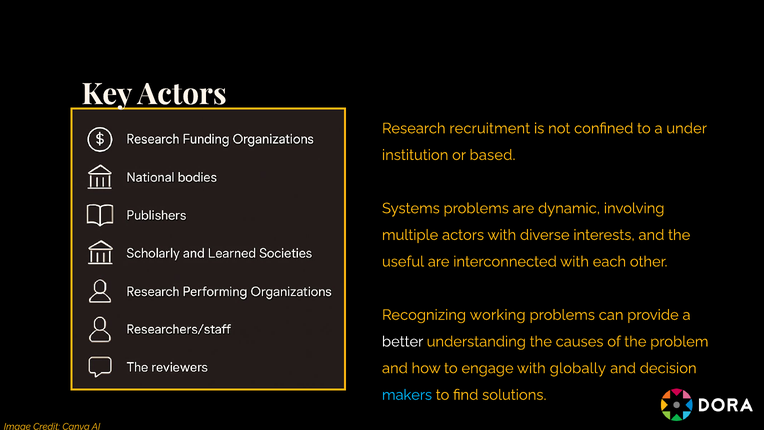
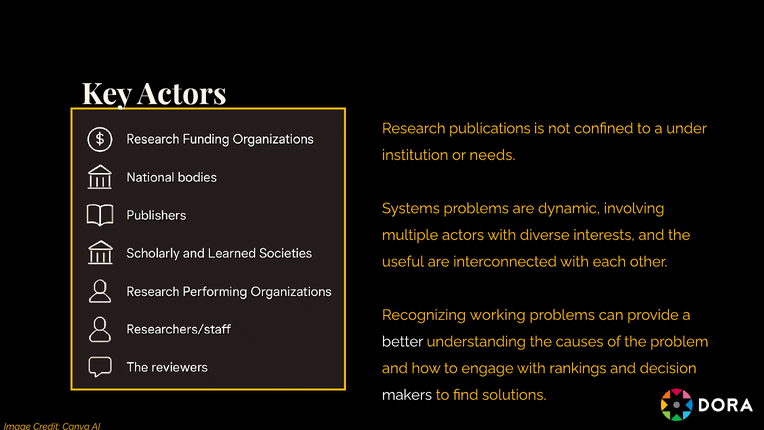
recruitment: recruitment -> publications (490, 128)
based: based -> needs (492, 155)
globally: globally -> rankings (578, 368)
makers colour: light blue -> white (407, 395)
